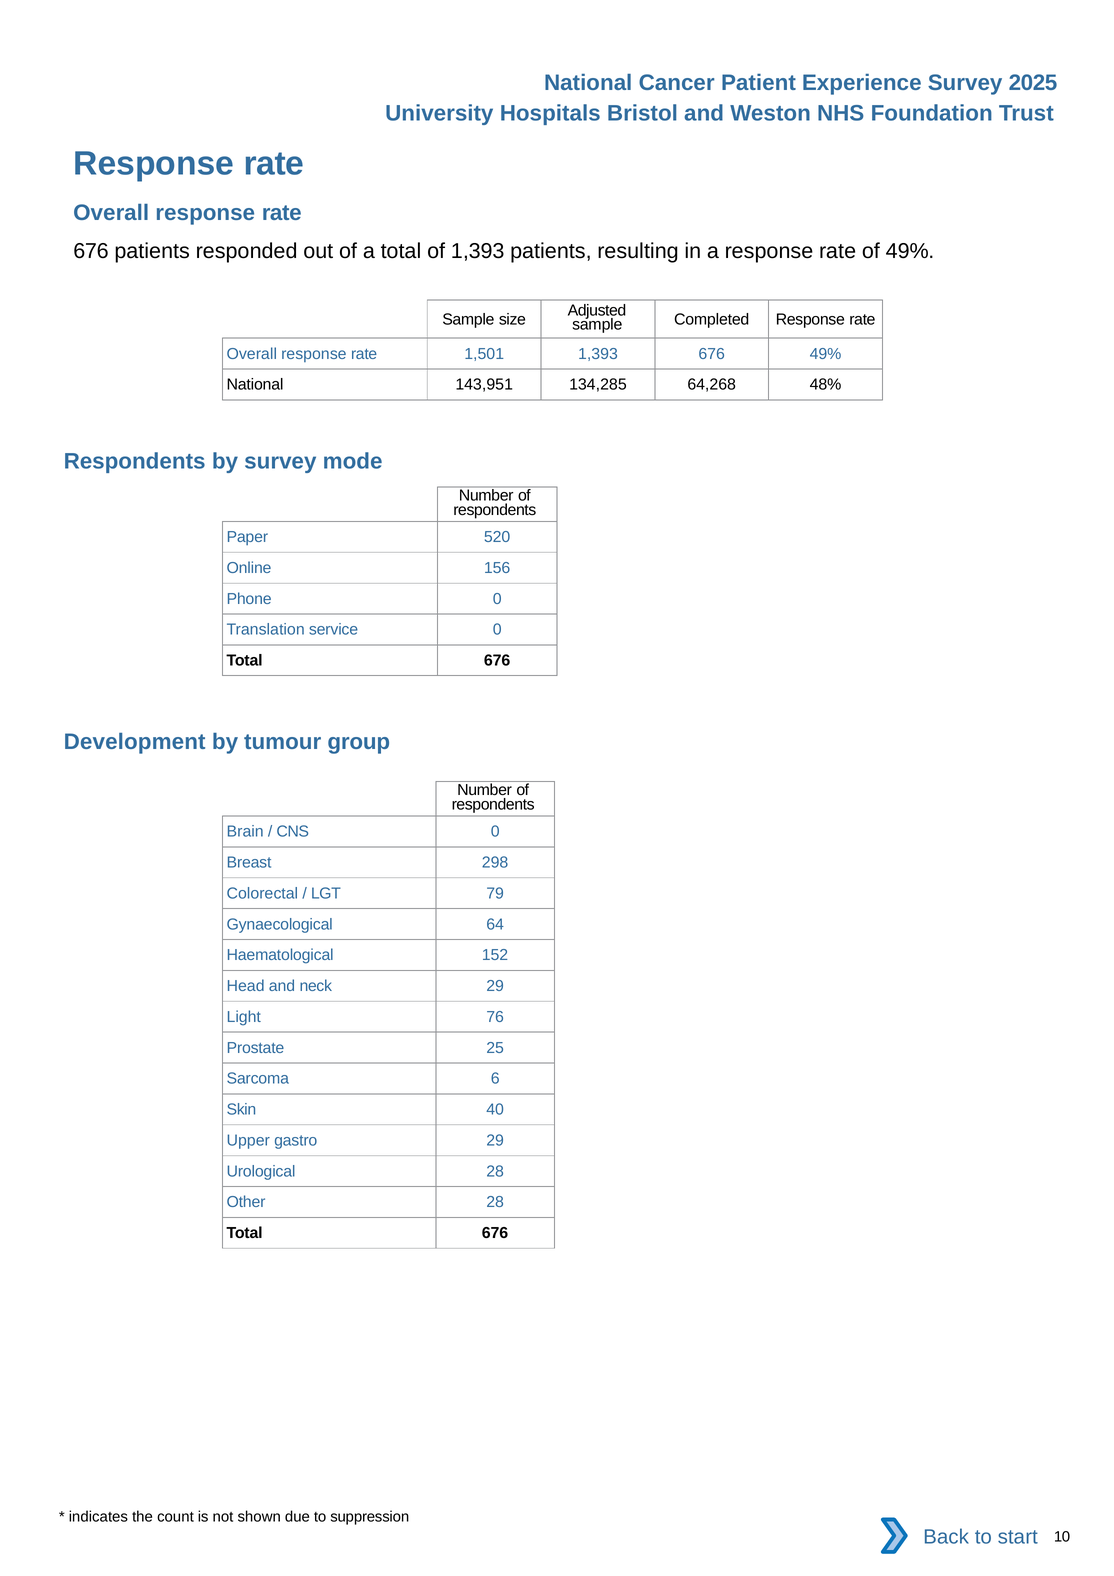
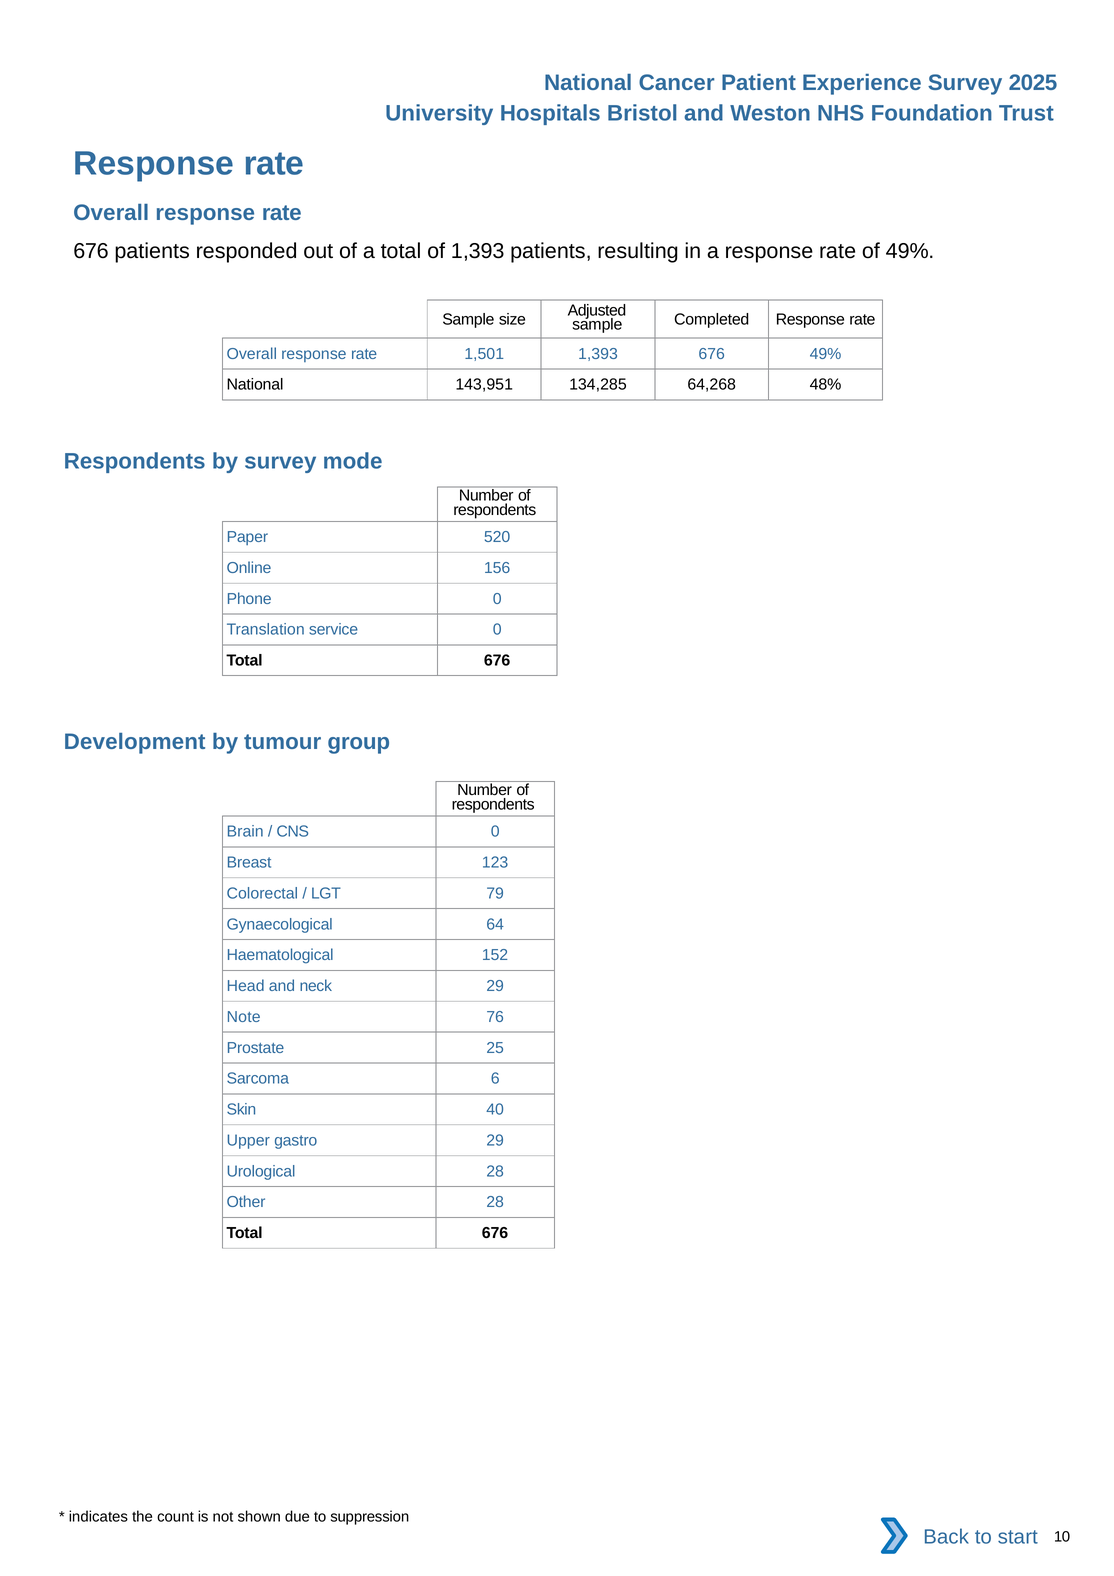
298: 298 -> 123 (495, 863)
Light: Light -> Note (244, 1017)
